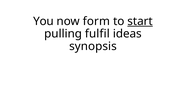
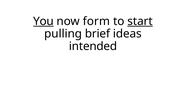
You underline: none -> present (43, 21)
fulfil: fulfil -> brief (97, 34)
synopsis: synopsis -> intended (93, 46)
